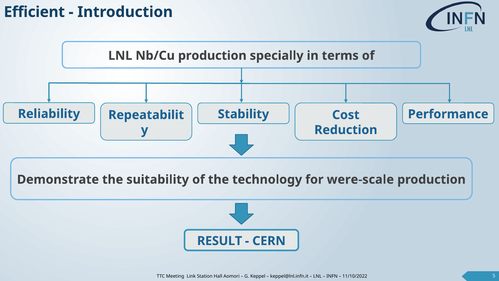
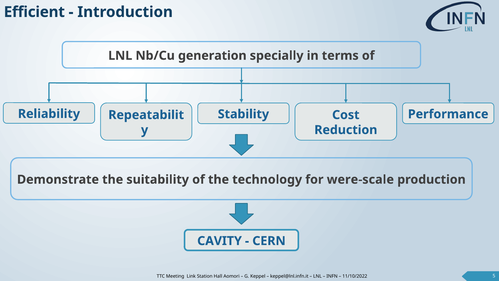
Nb/Cu production: production -> generation (212, 56)
RESULT: RESULT -> CAVITY (220, 241)
